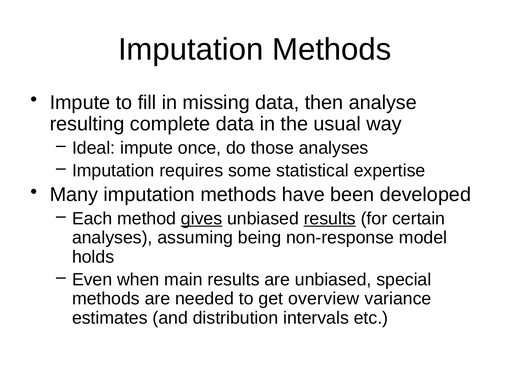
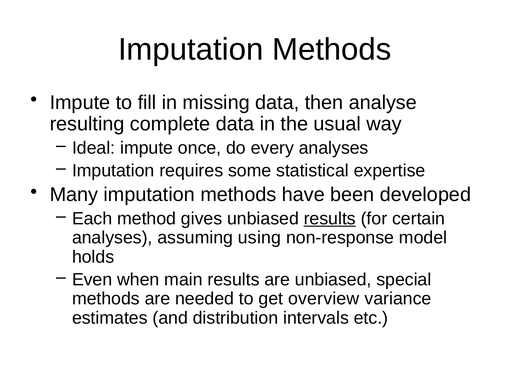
those: those -> every (272, 148)
gives underline: present -> none (202, 218)
being: being -> using (259, 237)
